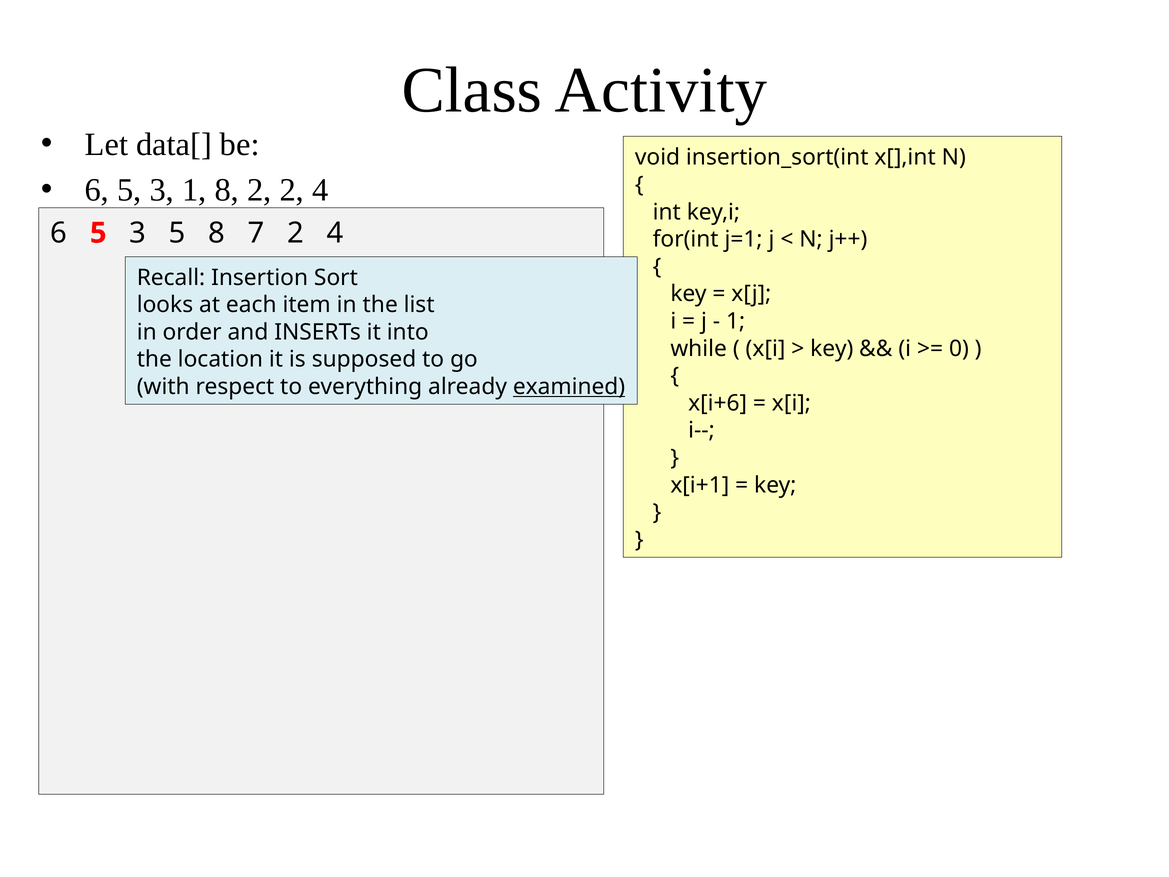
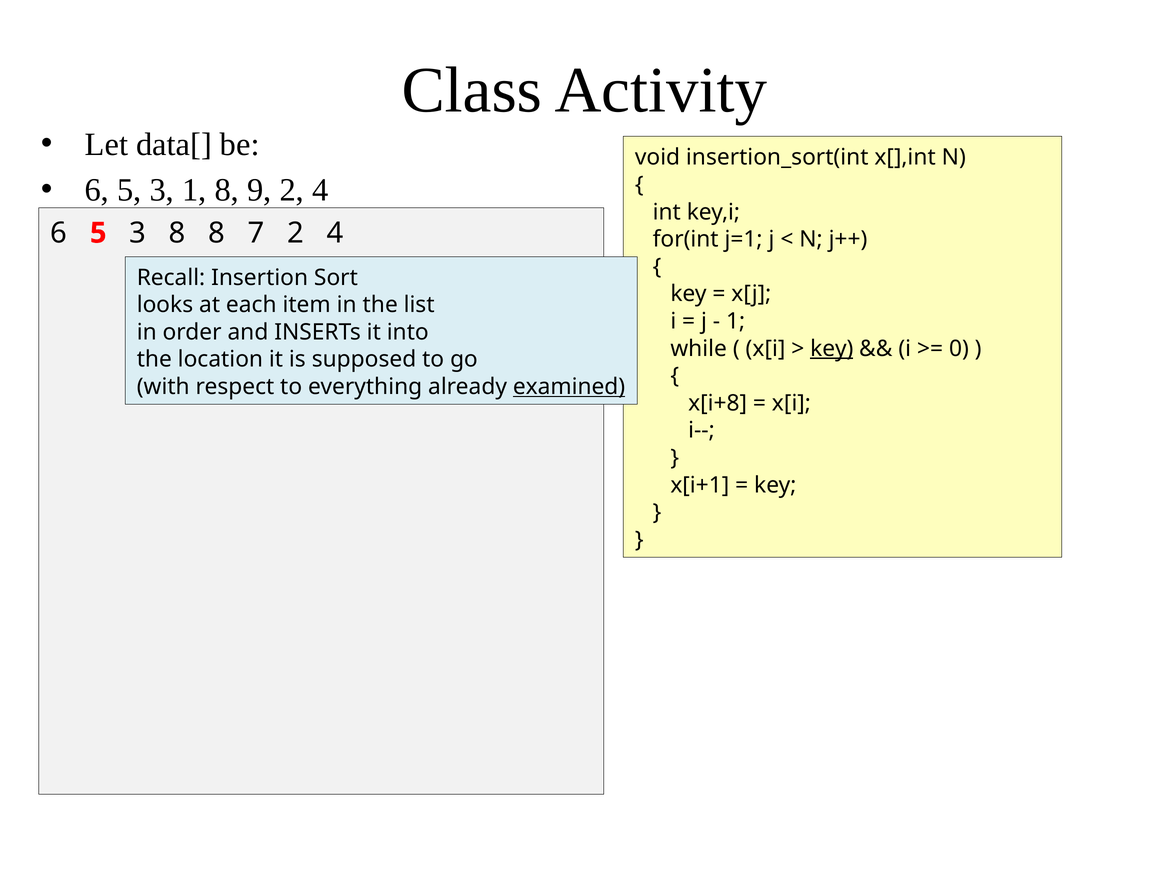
1 8 2: 2 -> 9 (259, 190)
5 3 5: 5 -> 8 (177, 233)
key underline: none -> present (832, 348)
x[i+6: x[i+6 -> x[i+8 (718, 403)
